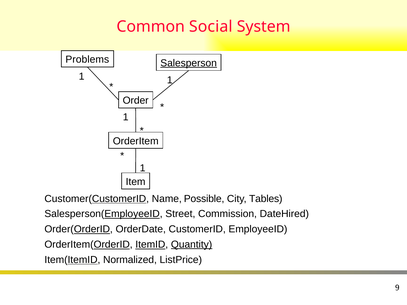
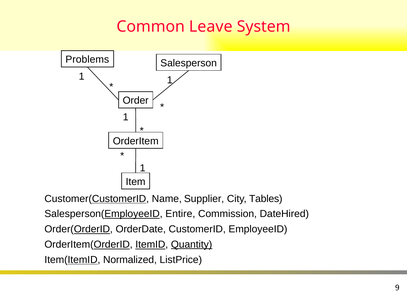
Social: Social -> Leave (211, 27)
Salesperson underline: present -> none (189, 63)
Possible: Possible -> Supplier (204, 199)
Street: Street -> Entire (180, 214)
